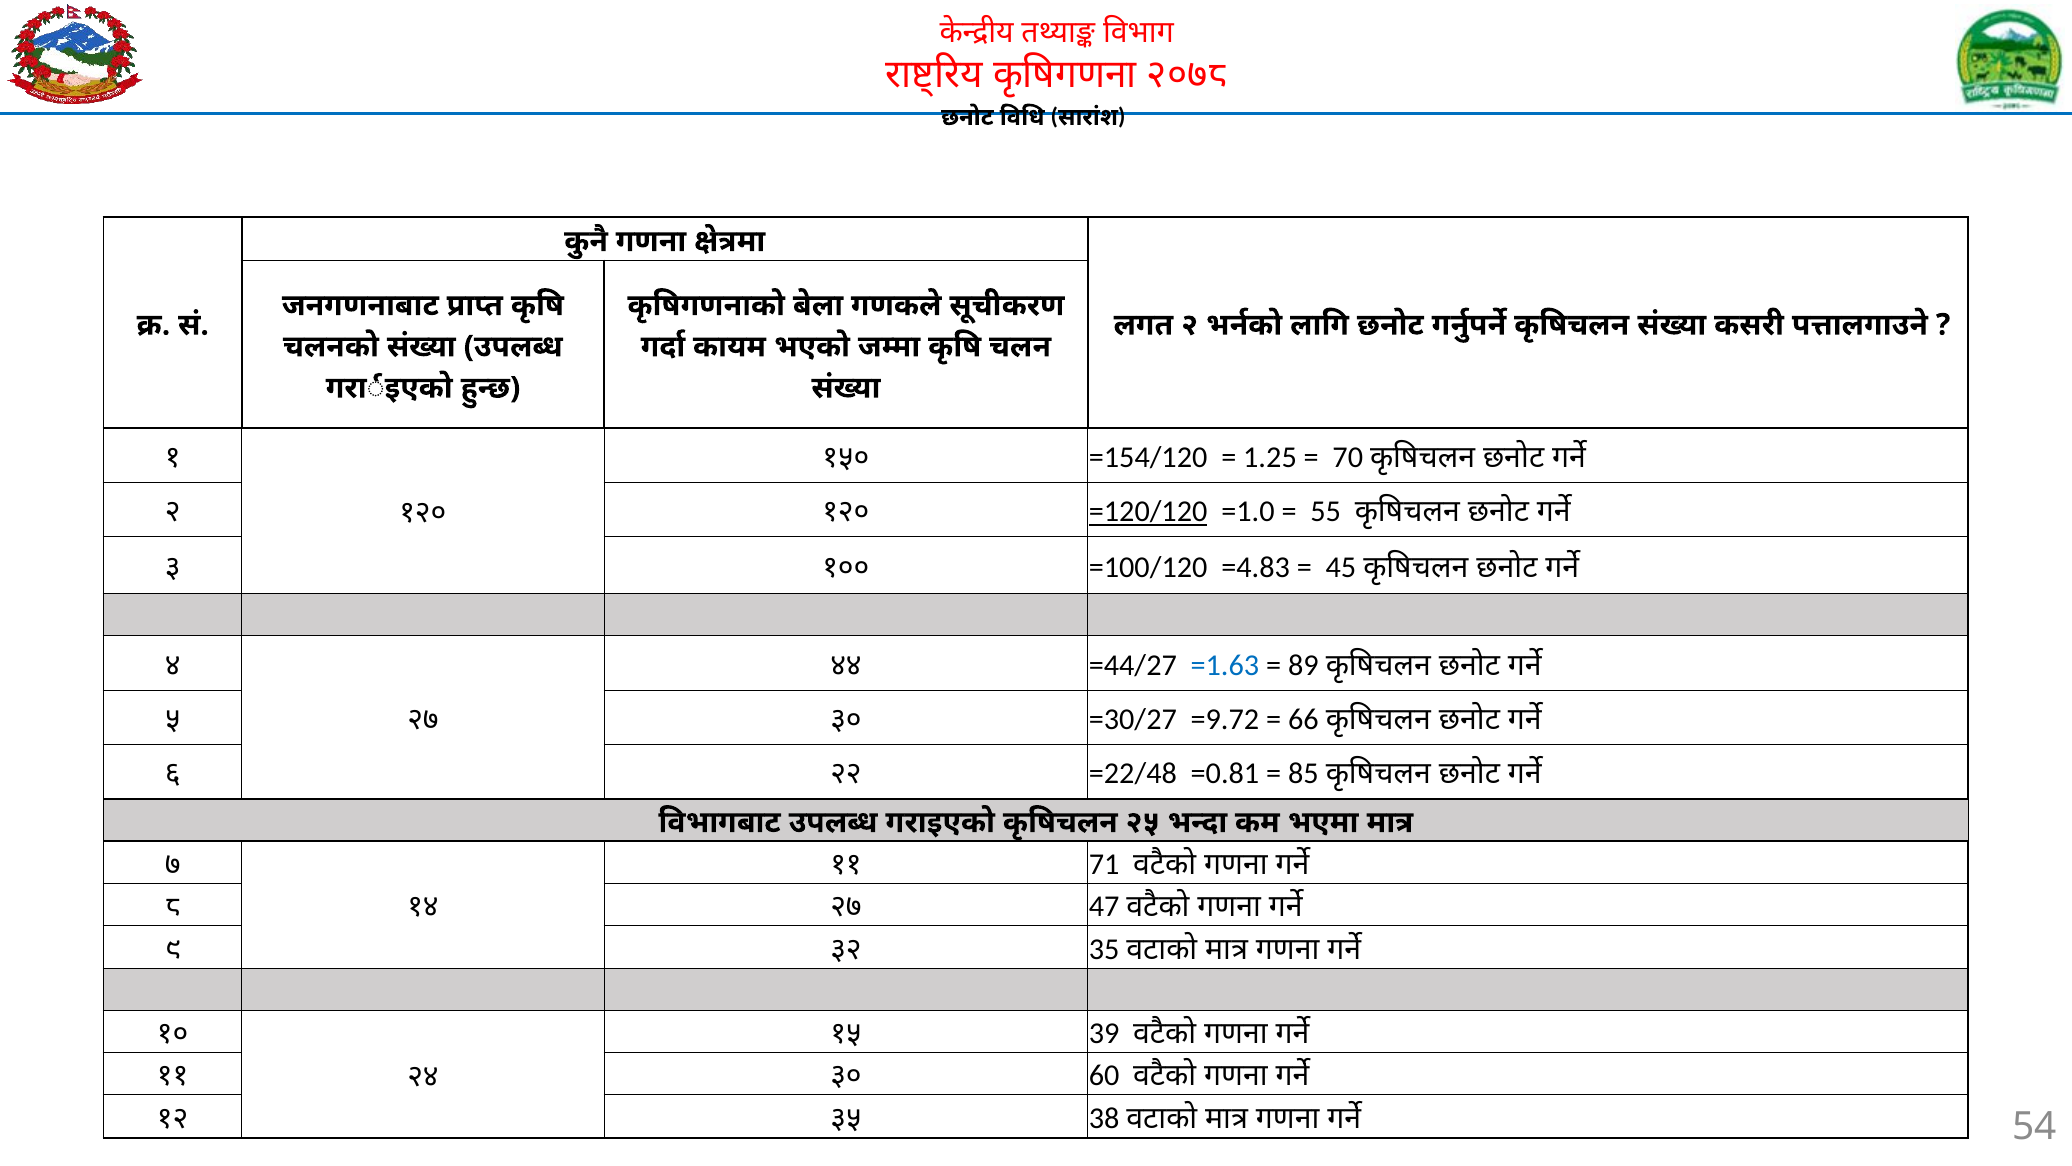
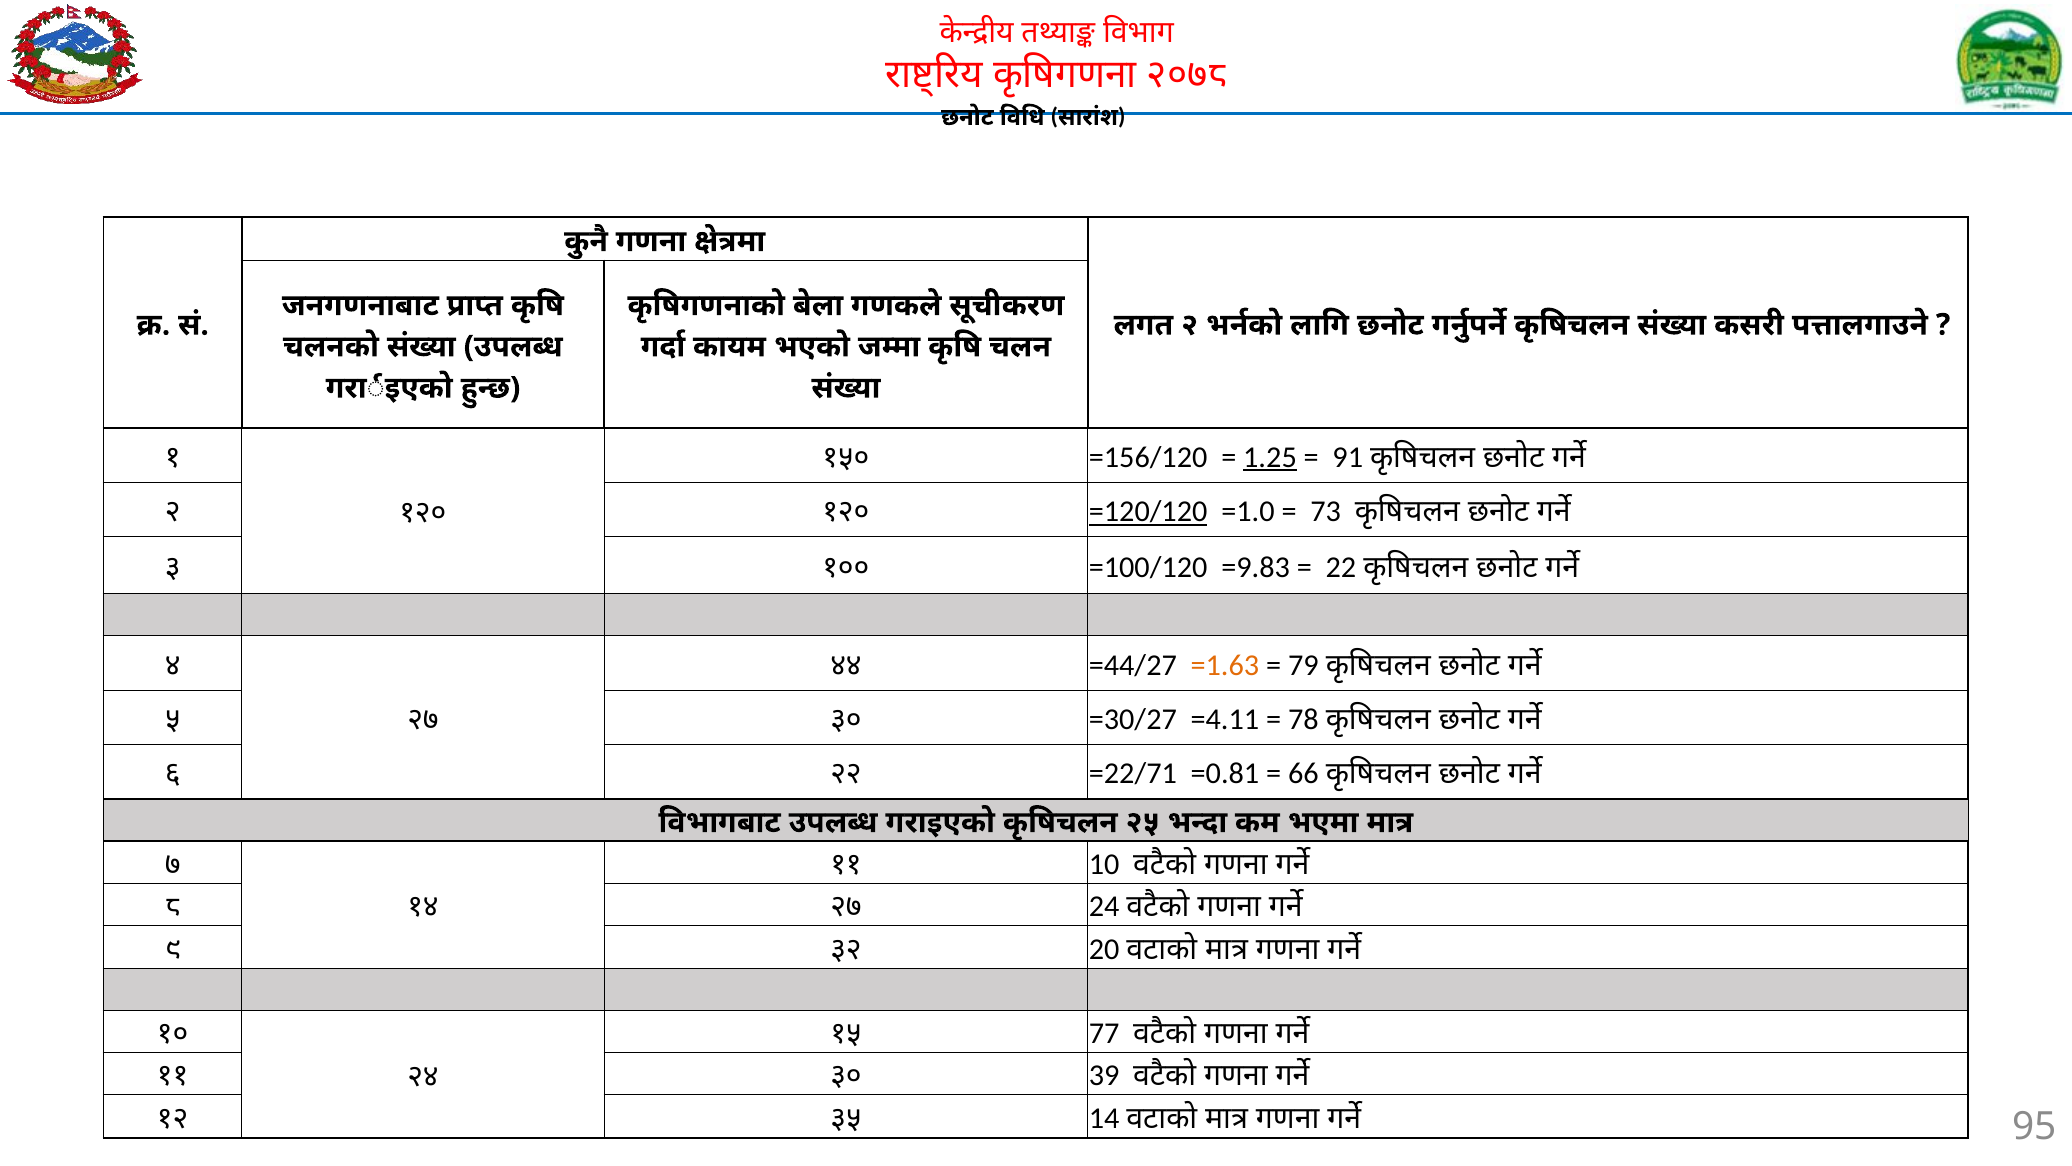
=154/120: =154/120 -> =156/120 (1148, 457)
1.25 underline: none -> present (1270, 457)
70: 70 -> 91 (1348, 457)
55: 55 -> 73 (1326, 511)
=4.83: =4.83 -> =9.83 (1256, 567)
45: 45 -> 22 (1341, 567)
=1.63 colour: blue -> orange (1225, 665)
89: 89 -> 79 (1303, 665)
=9.72: =9.72 -> =4.11 (1225, 719)
66: 66 -> 78 (1303, 719)
=22/48: =22/48 -> =22/71 (1133, 774)
85: 85 -> 66 (1303, 774)
71: 71 -> 10 (1104, 864)
47: 47 -> 24 (1104, 906)
35: 35 -> 20 (1104, 949)
39: 39 -> 77 (1104, 1033)
60: 60 -> 39 (1104, 1075)
38: 38 -> 14 (1104, 1118)
54: 54 -> 95 (2034, 1126)
